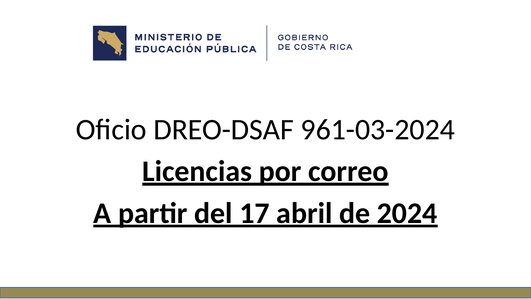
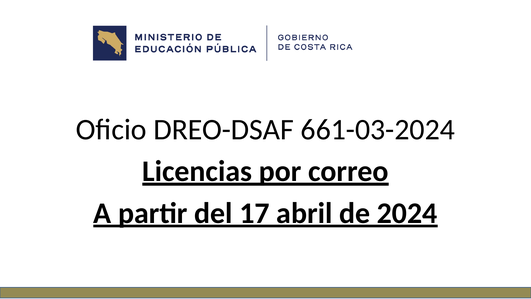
961-03-2024: 961-03-2024 -> 661-03-2024 (378, 129)
